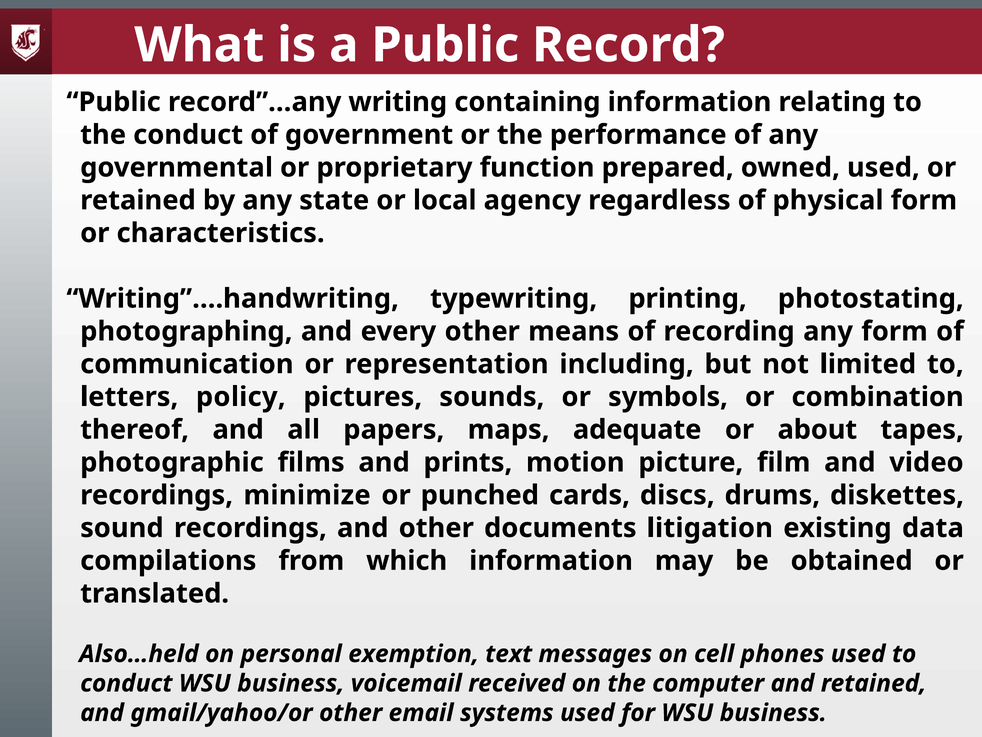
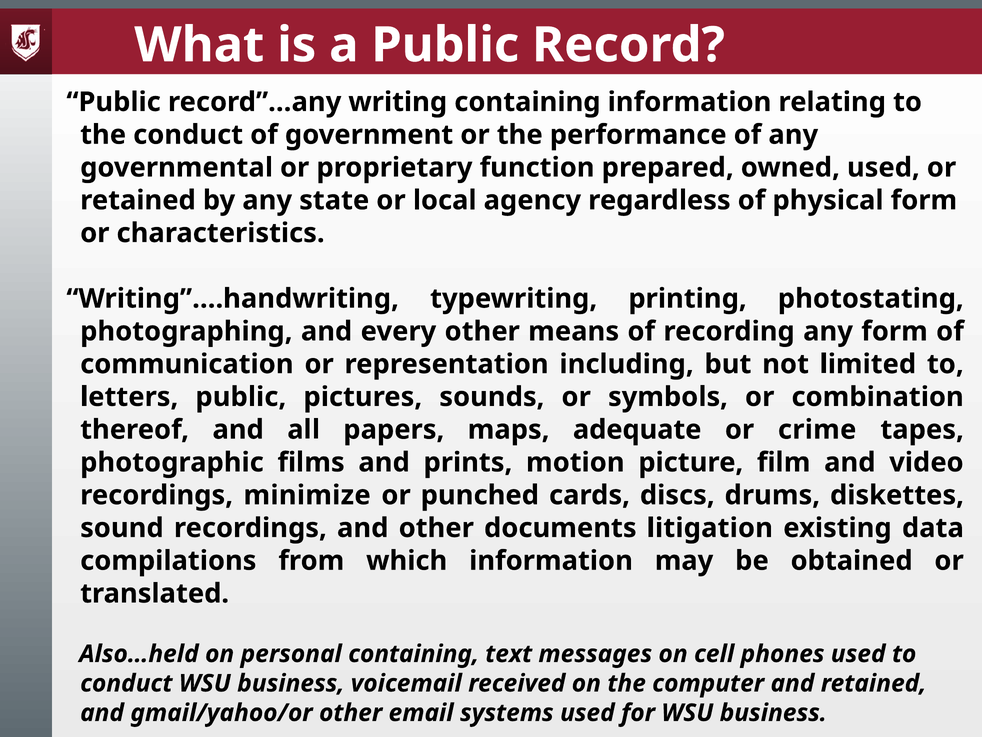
letters policy: policy -> public (241, 397)
about: about -> crime (817, 429)
personal exemption: exemption -> containing (414, 654)
